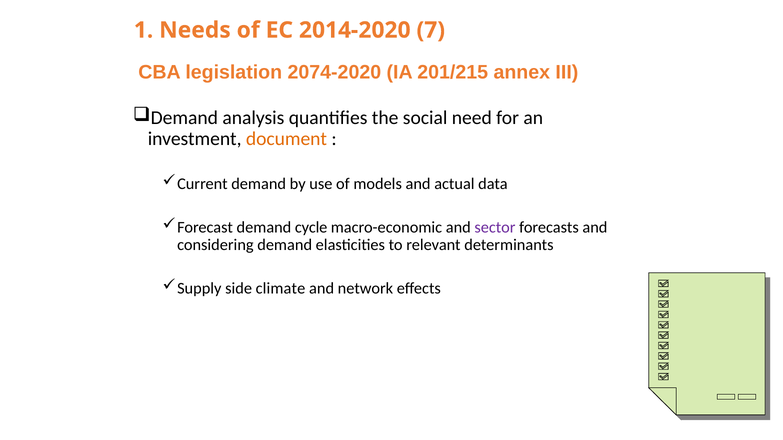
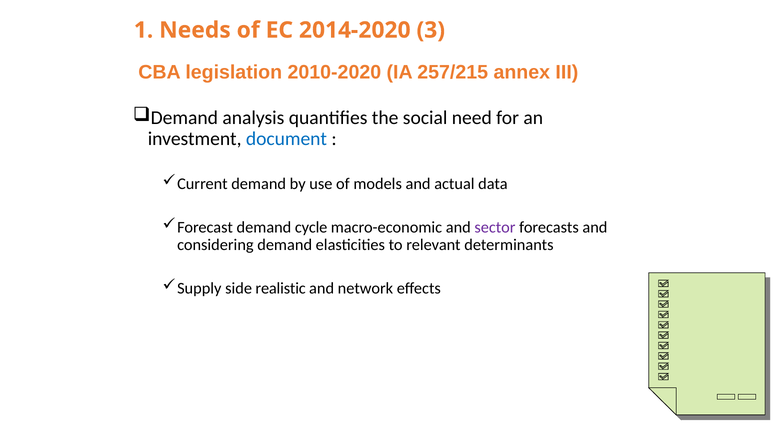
7: 7 -> 3 (431, 30)
2074-2020: 2074-2020 -> 2010-2020 (334, 72)
201/215: 201/215 -> 257/215 (453, 72)
document colour: orange -> blue (286, 139)
climate: climate -> realistic (281, 288)
